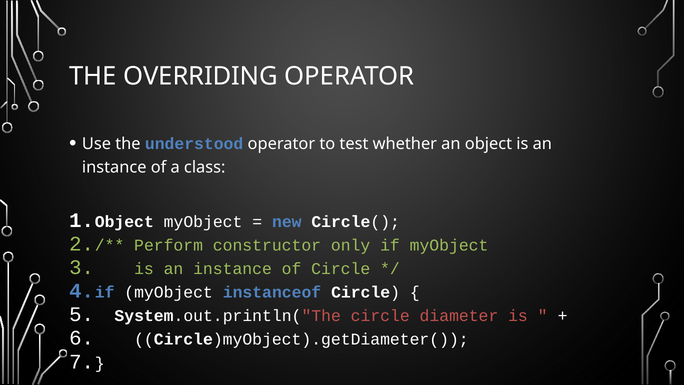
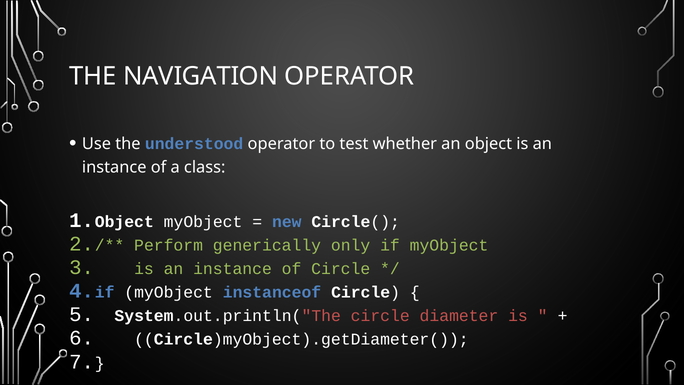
OVERRIDING: OVERRIDING -> NAVIGATION (201, 76)
constructor: constructor -> generically (267, 245)
